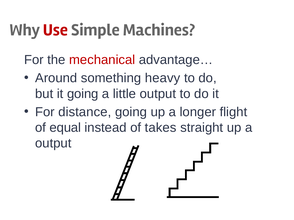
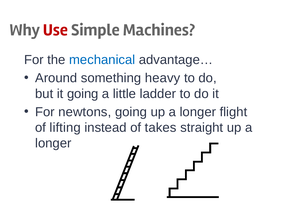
mechanical colour: red -> blue (102, 60)
little output: output -> ladder (158, 94)
distance: distance -> newtons (85, 112)
equal: equal -> lifting (65, 128)
output: output -> longer (53, 144)
